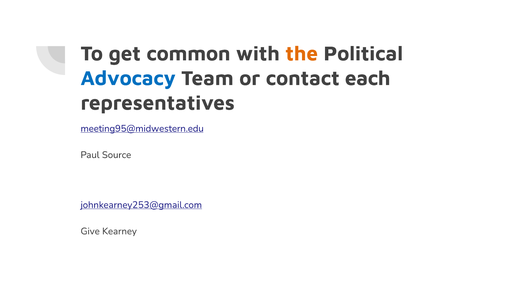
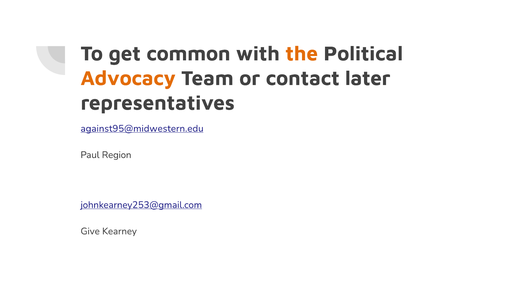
Advocacy colour: blue -> orange (128, 78)
each: each -> later (368, 78)
meeting95@midwestern.edu: meeting95@midwestern.edu -> against95@midwestern.edu (142, 129)
Source: Source -> Region (117, 155)
